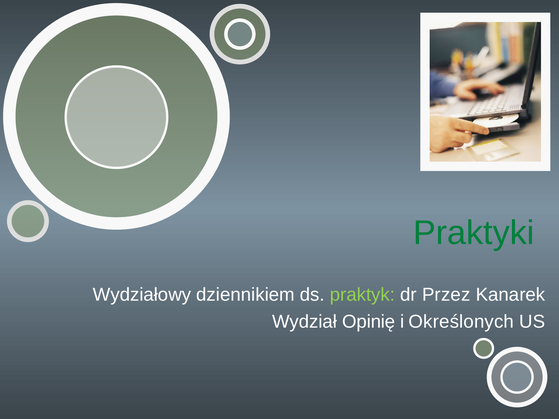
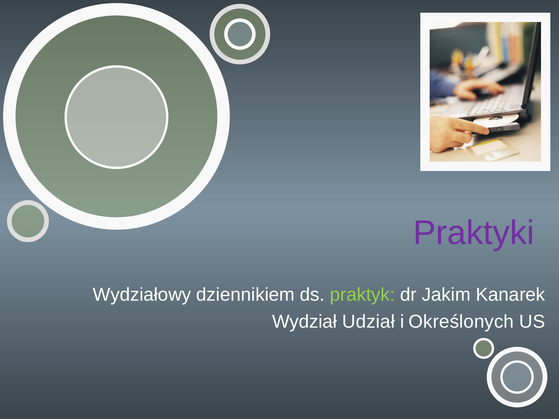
Praktyki colour: green -> purple (474, 233)
Przez: Przez -> Jakim (446, 295)
Opinię: Opinię -> Udział (369, 322)
